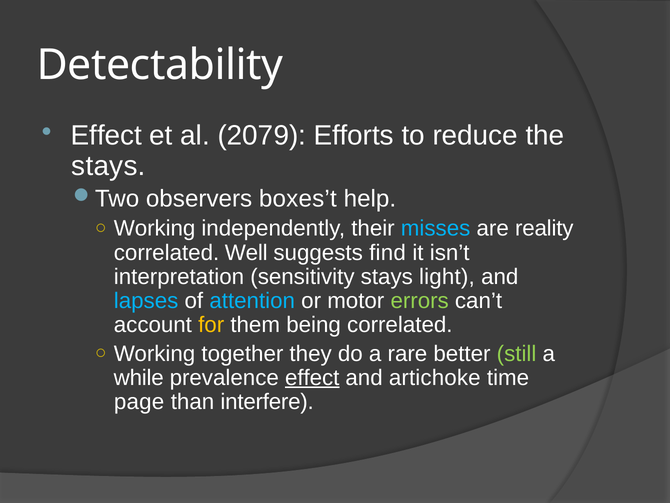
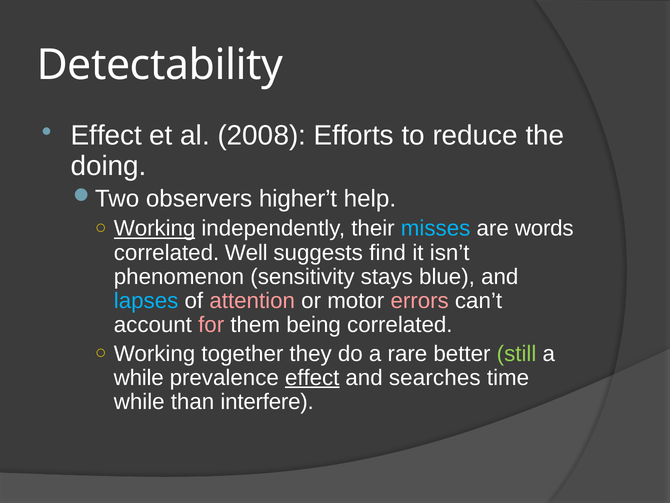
2079: 2079 -> 2008 (262, 136)
stays: stays -> doing (109, 166)
boxes’t: boxes’t -> higher’t (298, 199)
Working underline: none -> present (155, 228)
reality: reality -> words (544, 228)
interpretation: interpretation -> phenomenon (179, 277)
light: light -> blue (447, 277)
attention colour: light blue -> pink (252, 301)
errors colour: light green -> pink (420, 301)
for colour: yellow -> pink (211, 325)
artichoke: artichoke -> searches (435, 377)
page: page -> while (139, 402)
